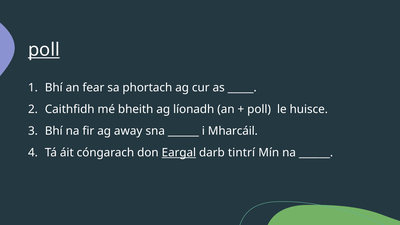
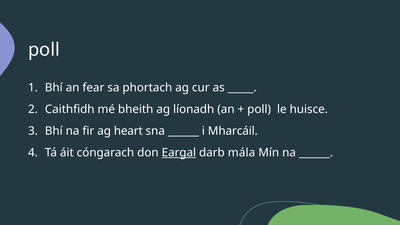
poll underline: present -> none (44, 50)
away: away -> heart (128, 131)
tintrí: tintrí -> mála (242, 153)
